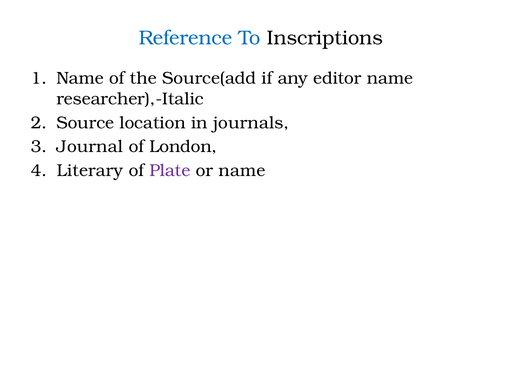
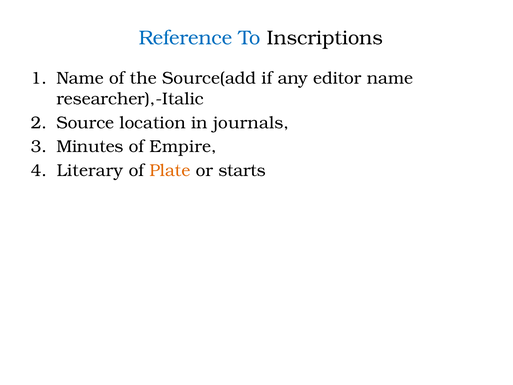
Journal: Journal -> Minutes (90, 147)
London: London -> Empire (183, 147)
Plate colour: purple -> orange (170, 170)
or name: name -> starts (242, 170)
